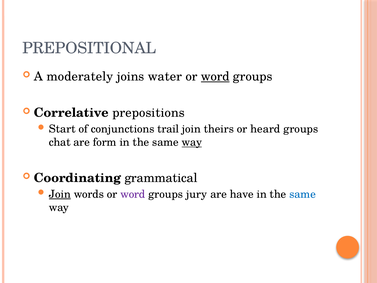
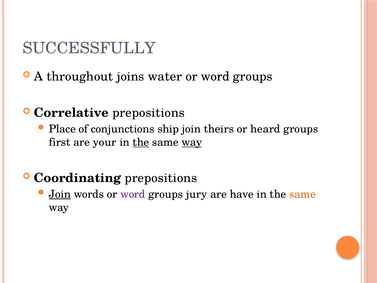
PREPOSITIONAL: PREPOSITIONAL -> SUCCESSFULLY (89, 48)
moderately: moderately -> throughout (80, 76)
word underline: present -> none (215, 76)
Start: Start -> Place (62, 129)
trail: trail -> ship (168, 129)
chat: chat -> first (60, 142)
form: form -> your (105, 142)
the underline: none -> present (141, 142)
Coordinating grammatical: grammatical -> prepositions (161, 178)
same colour: blue -> orange (303, 194)
